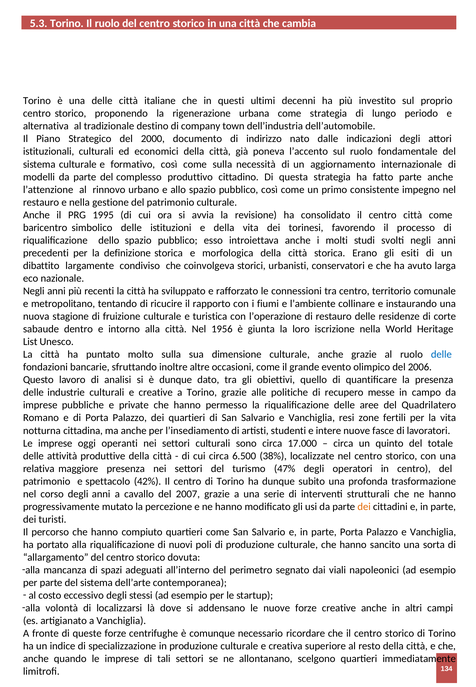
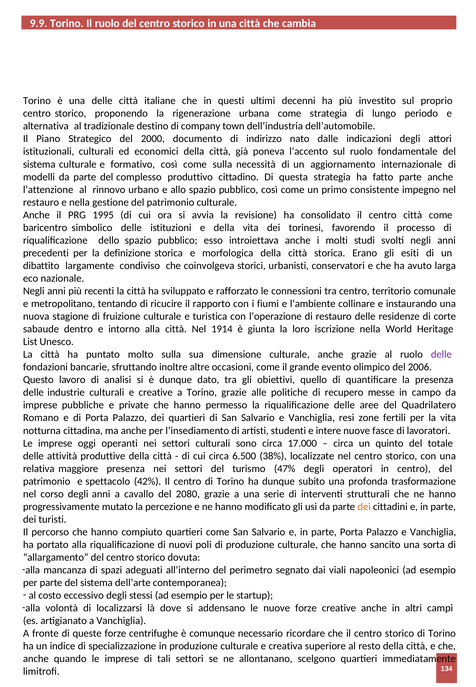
5.3: 5.3 -> 9.9 (39, 23)
1956: 1956 -> 1914 (222, 329)
delle colour: blue -> purple (441, 355)
2007: 2007 -> 2080 (188, 494)
